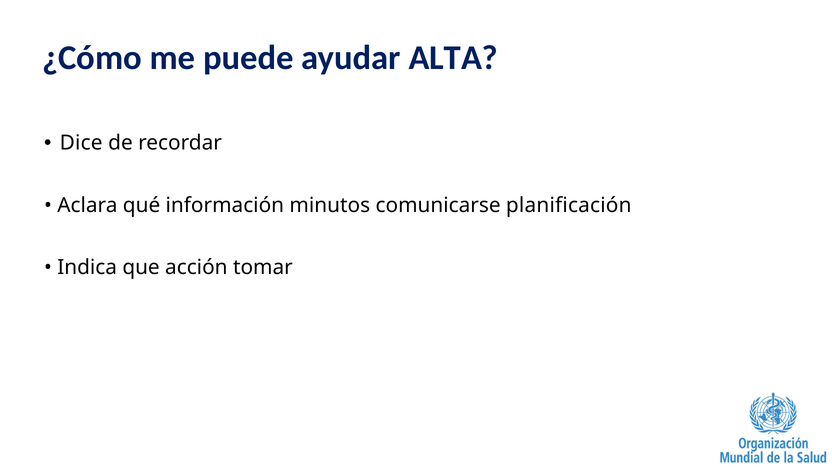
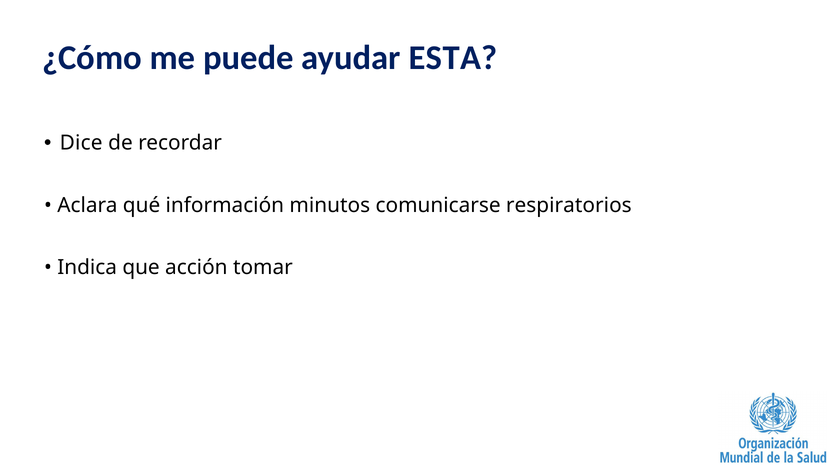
ALTA: ALTA -> ESTA (453, 58)
planificación: planificación -> respiratorios (569, 205)
